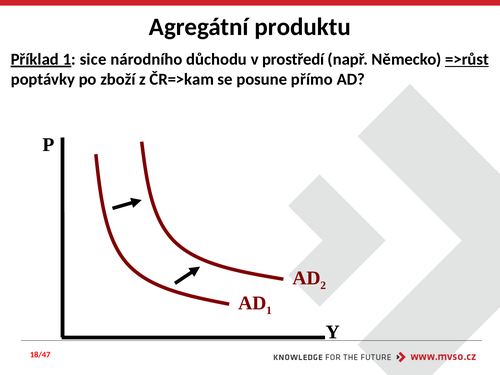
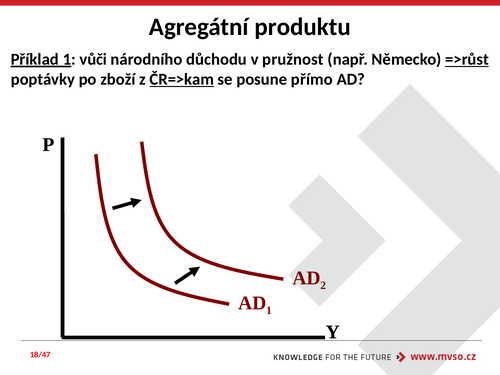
sice: sice -> vůči (93, 59)
prostředí: prostředí -> pružnost (293, 59)
ČR=>kam underline: none -> present (182, 79)
